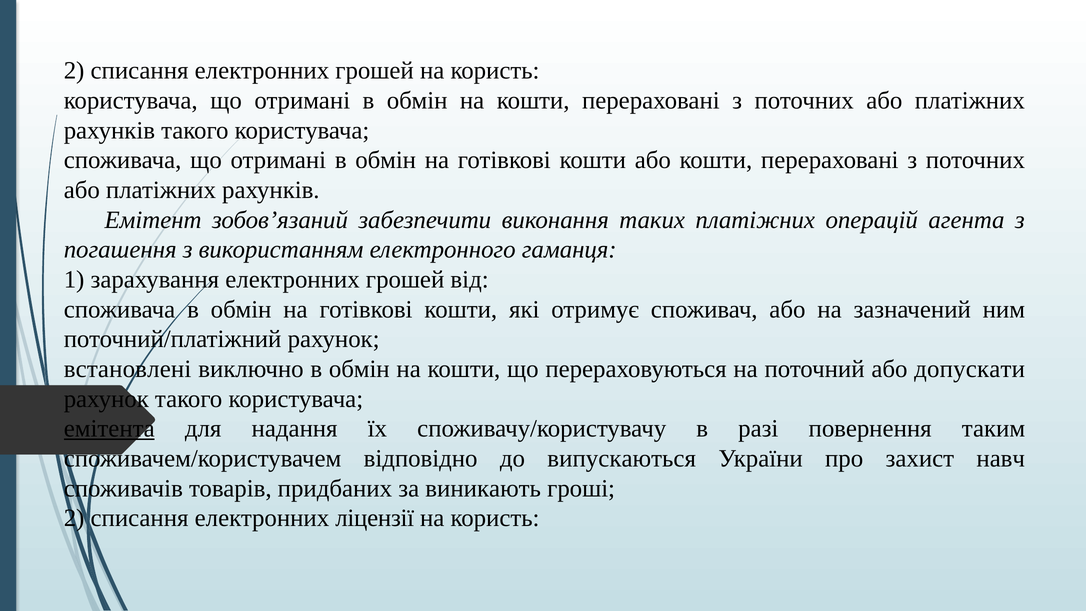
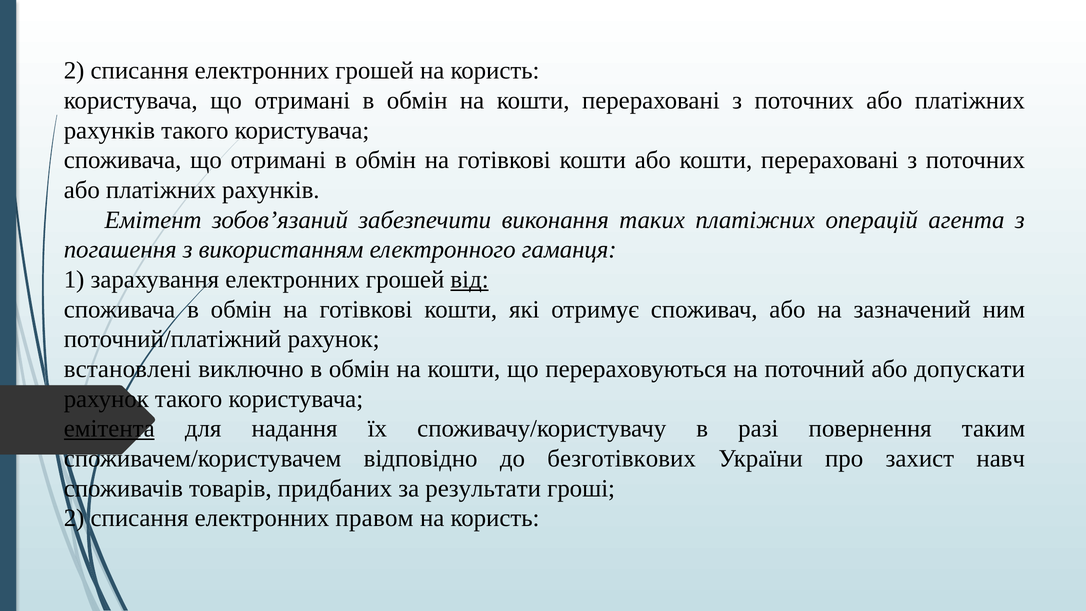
від underline: none -> present (470, 279)
випускаються: випускаються -> безготівкових (622, 458)
виникають: виникають -> результати (483, 488)
ліцензії: ліцензії -> правом (374, 518)
